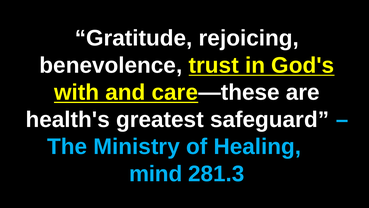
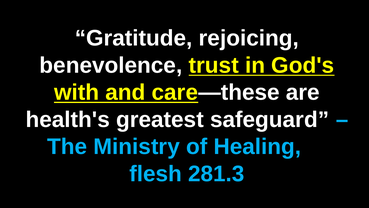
mind: mind -> flesh (156, 173)
